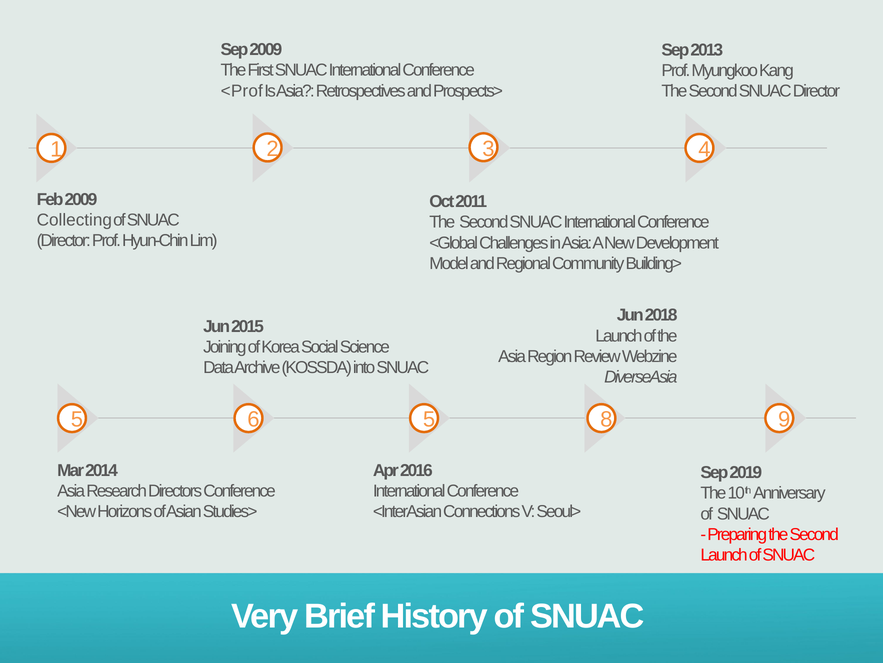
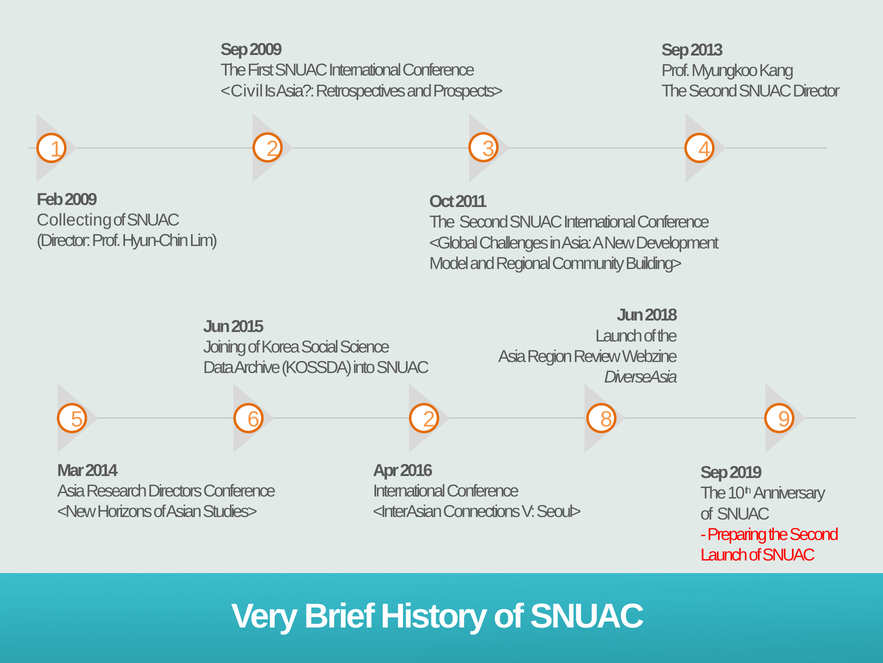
<Prof: <Prof -> <Civil (242, 91)
6 5: 5 -> 2 (429, 419)
